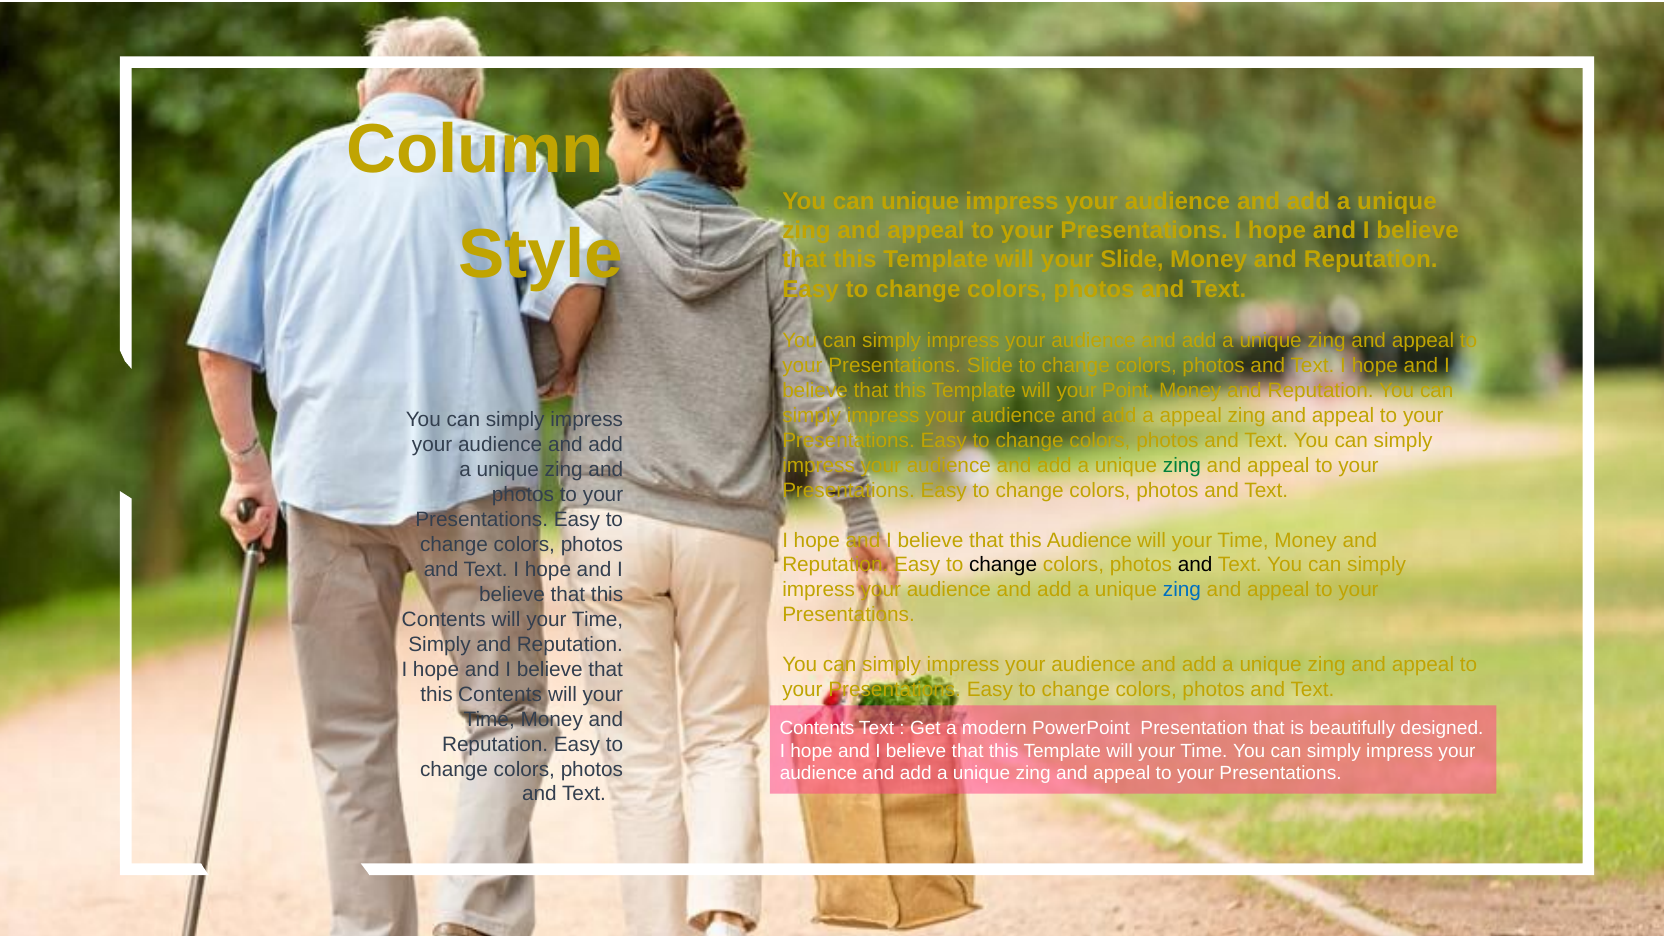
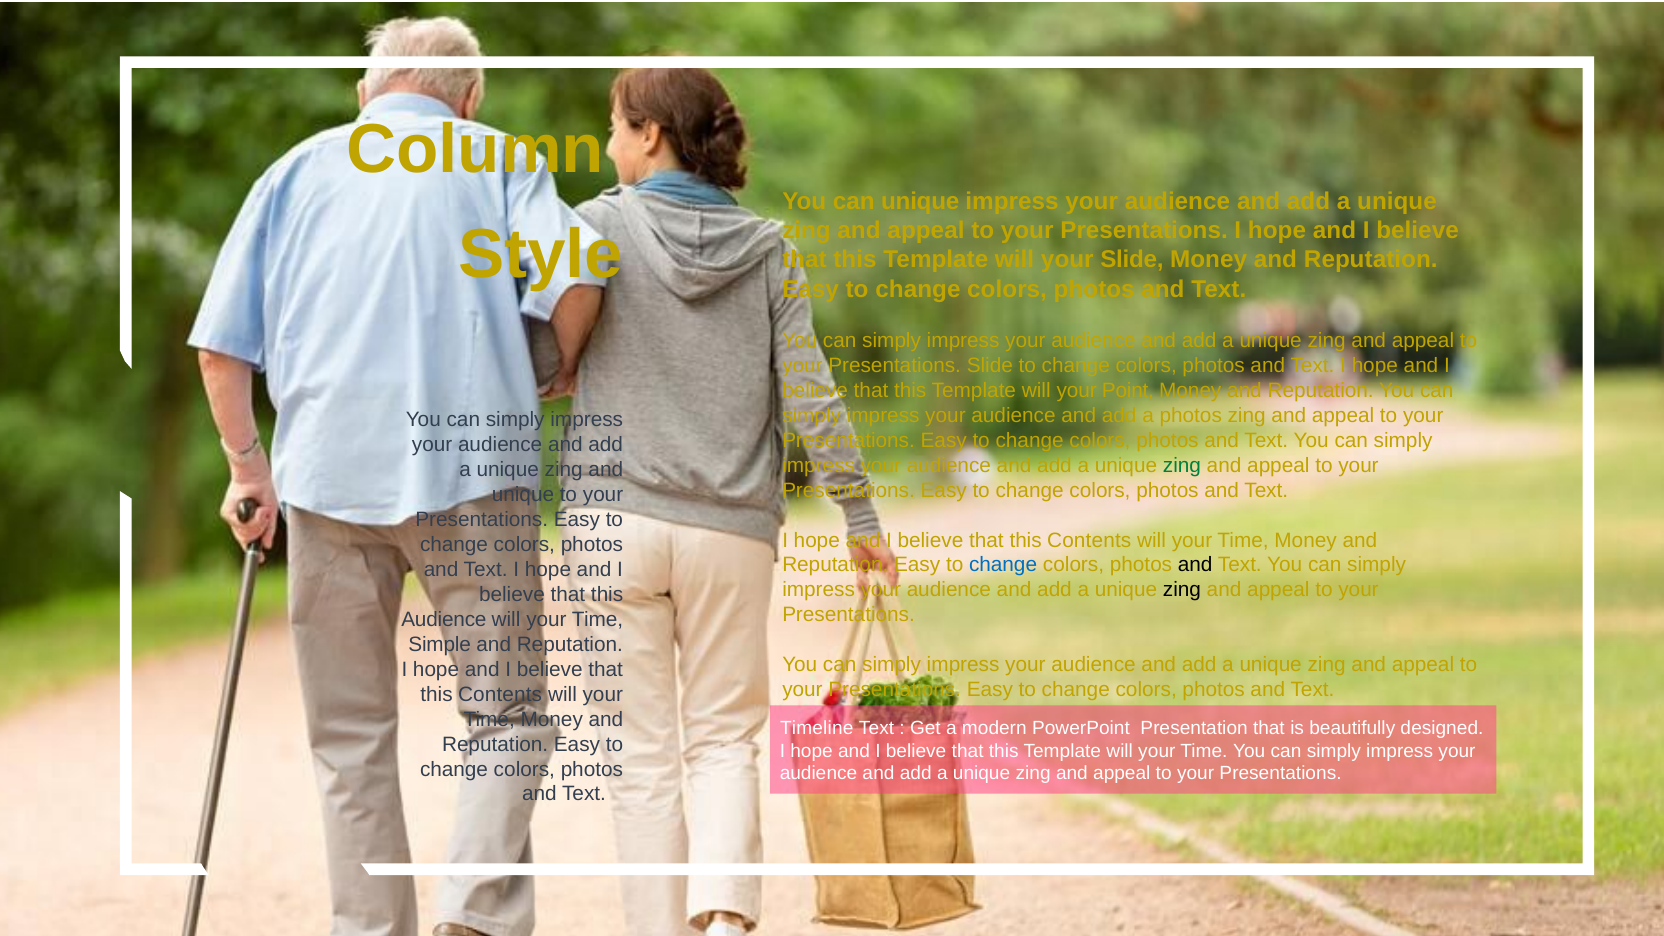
a appeal: appeal -> photos (1191, 415)
photos: photos -> unique (523, 495)
Audience: Audience -> Contents (1089, 540)
change colour: black -> blue (1003, 565)
zing colour: blue -> black (1182, 590)
Contents: Contents -> Audience (444, 619)
Simply: Simply -> Simple (440, 644)
Contents: Contents -> Timeline (817, 728)
